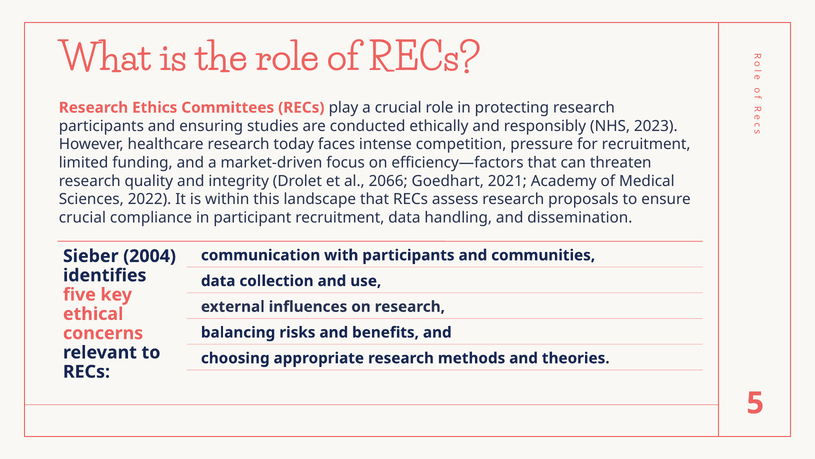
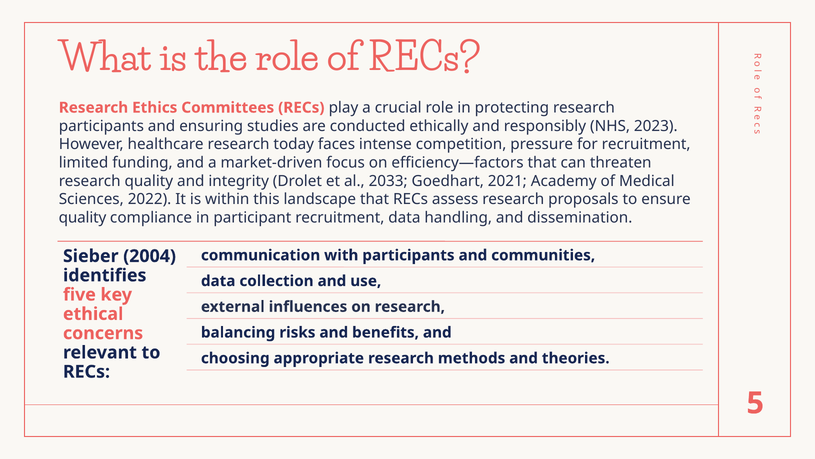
2066: 2066 -> 2033 (388, 181)
crucial: crucial -> quality (82, 218)
